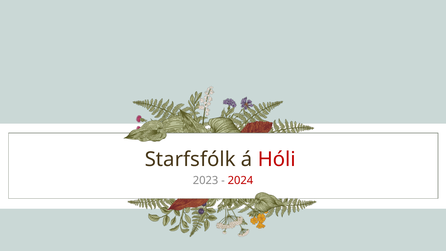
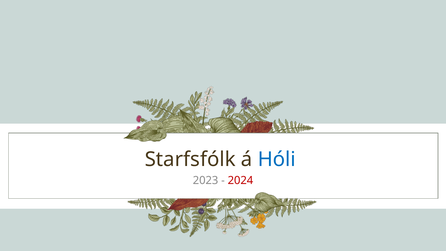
Hóli colour: red -> blue (277, 159)
